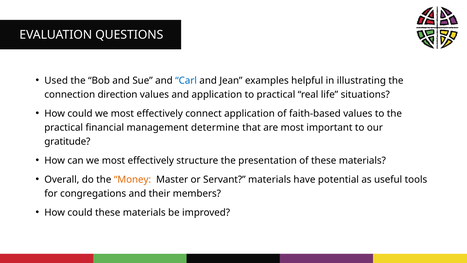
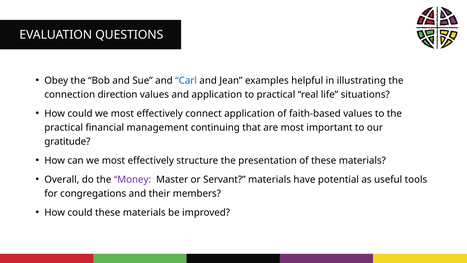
Used: Used -> Obey (56, 81)
determine: determine -> continuing (215, 127)
Money colour: orange -> purple (132, 179)
